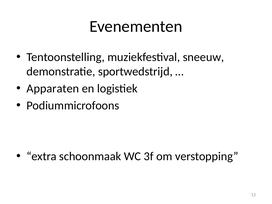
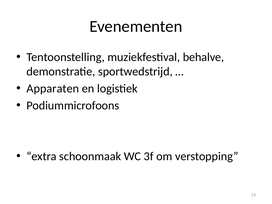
sneeuw: sneeuw -> behalve (203, 57)
